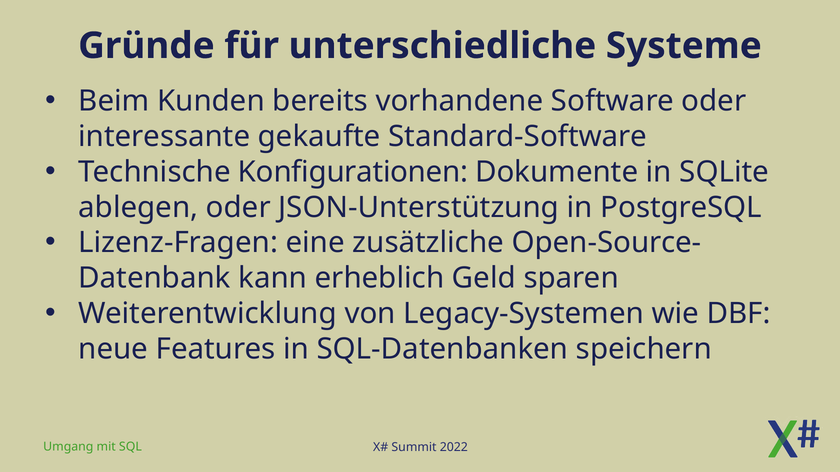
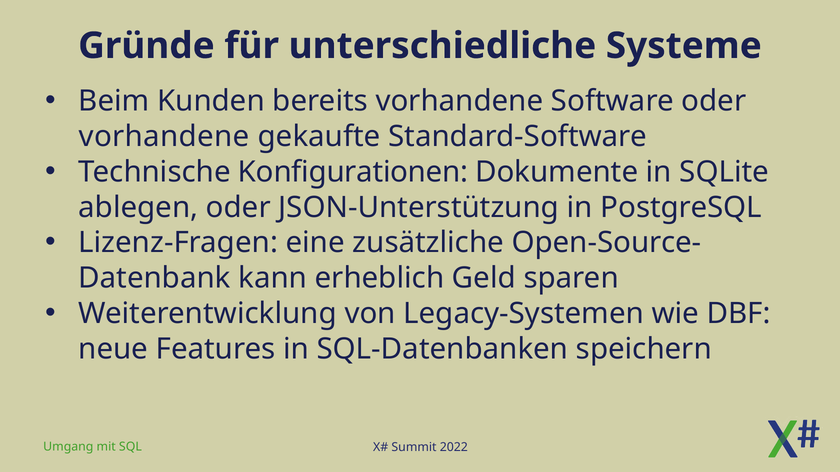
interessante: interessante -> vorhandene (164, 137)
